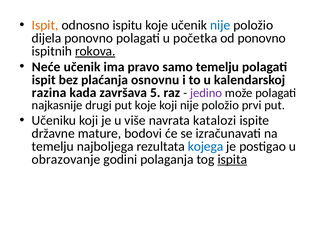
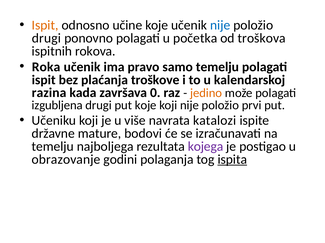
ispitu: ispitu -> učine (127, 25)
dijela: dijela -> drugi (46, 38)
od ponovno: ponovno -> troškova (262, 38)
rokova underline: present -> none (95, 51)
Neće: Neće -> Roka (46, 67)
osnovnu: osnovnu -> troškove (155, 80)
5: 5 -> 0 (155, 93)
jedino colour: purple -> orange (206, 93)
najkasnije: najkasnije -> izgubljena (57, 106)
kojega colour: blue -> purple (206, 147)
